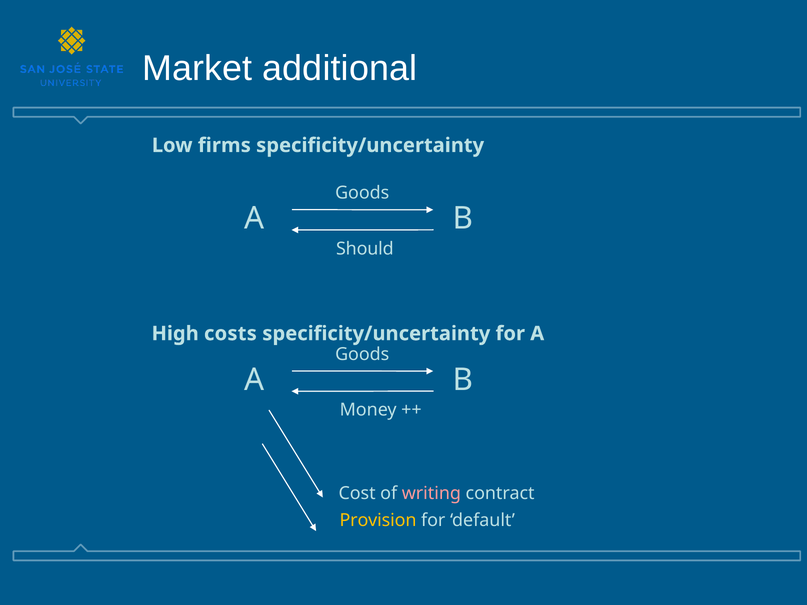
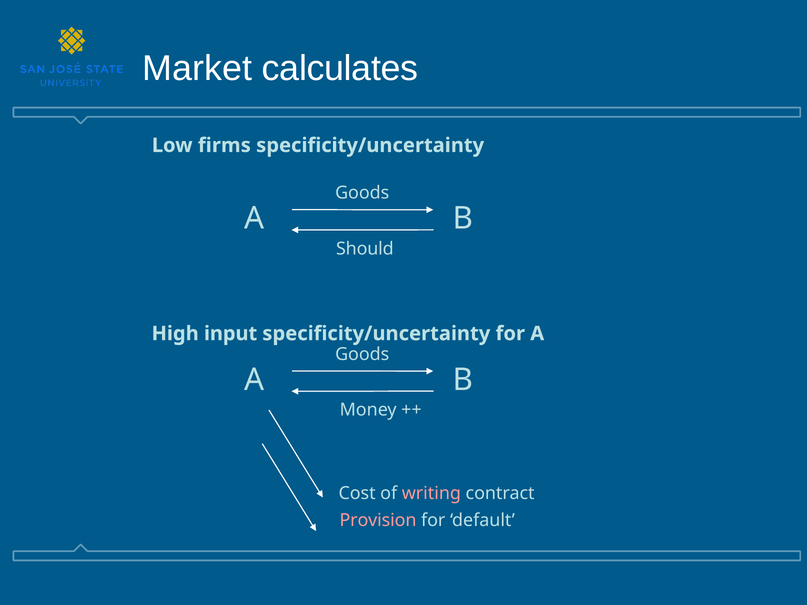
additional: additional -> calculates (340, 69)
costs: costs -> input (231, 334)
Provision colour: yellow -> pink (378, 521)
